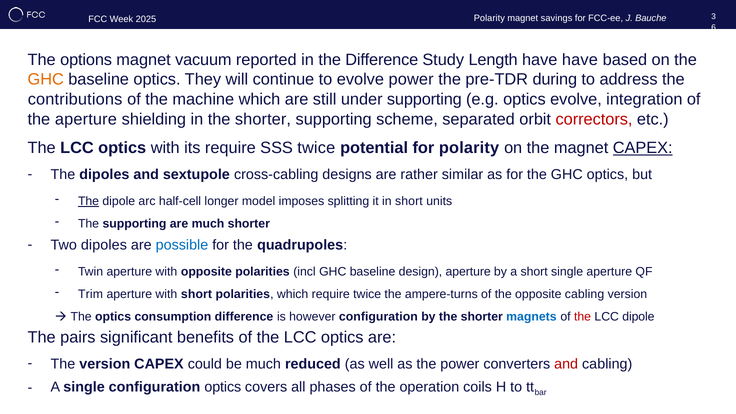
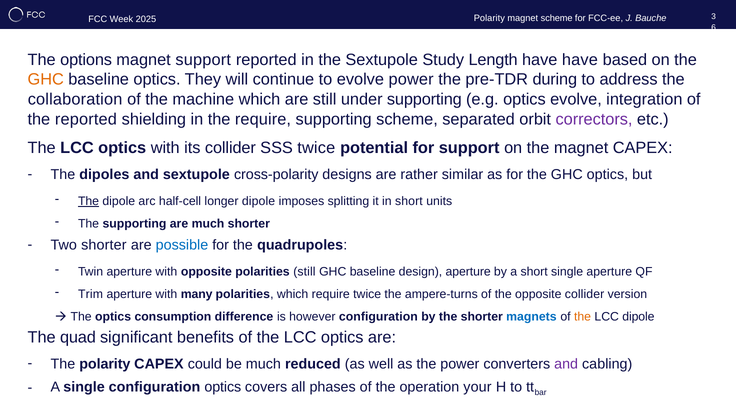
magnet savings: savings -> scheme (557, 18)
magnet vacuum: vacuum -> support (203, 60)
the Difference: Difference -> Sextupole (382, 60)
contributions: contributions -> collaboration (75, 100)
the aperture: aperture -> reported (86, 119)
in the shorter: shorter -> require (263, 119)
correctors colour: red -> purple (594, 119)
its require: require -> collider (230, 148)
for polarity: polarity -> support (469, 148)
CAPEX underline: present -> none (643, 148)
cross-cabling: cross-cabling -> cross-polarity (276, 175)
longer model: model -> dipole (259, 201)
Two dipoles: dipoles -> shorter (104, 245)
polarities incl: incl -> still (304, 272)
with short: short -> many (197, 294)
opposite cabling: cabling -> collider (585, 294)
the colour: red -> orange (583, 317)
pairs: pairs -> quad (78, 337)
The version: version -> polarity (105, 364)
and colour: red -> purple (566, 364)
coils: coils -> your (477, 387)
